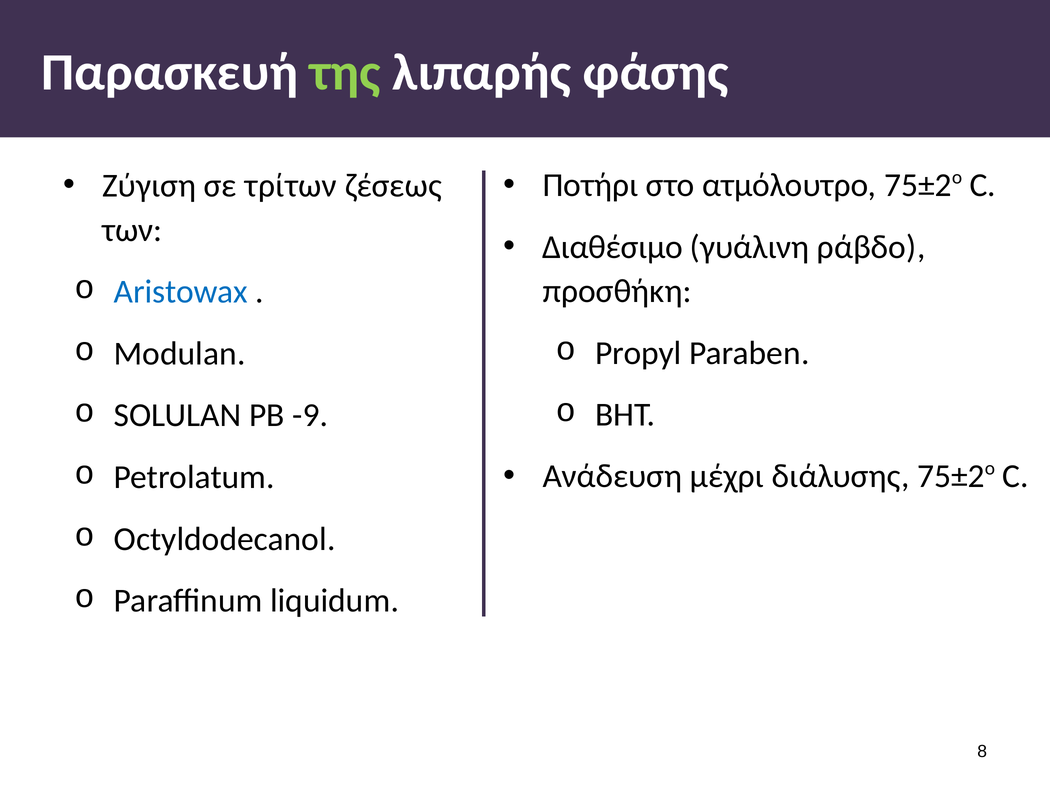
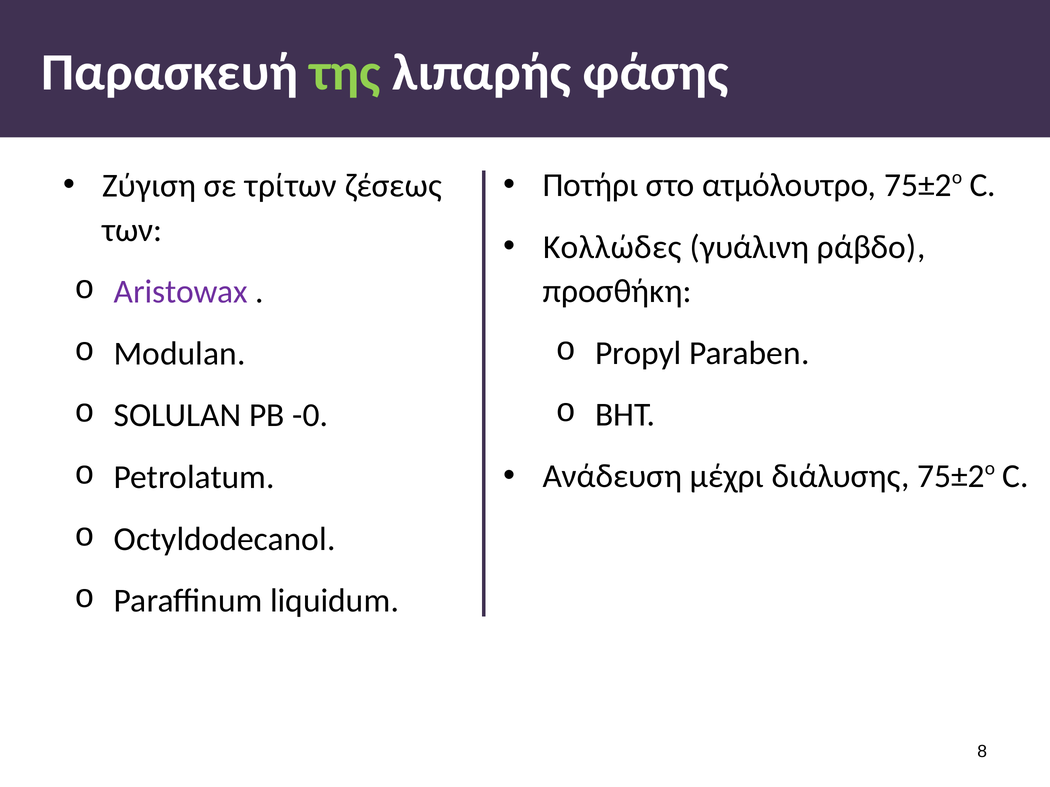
Διαθέσιμο: Διαθέσιμο -> Κολλώδες (612, 247)
Aristowax colour: blue -> purple (181, 292)
-9: -9 -> -0 (310, 416)
